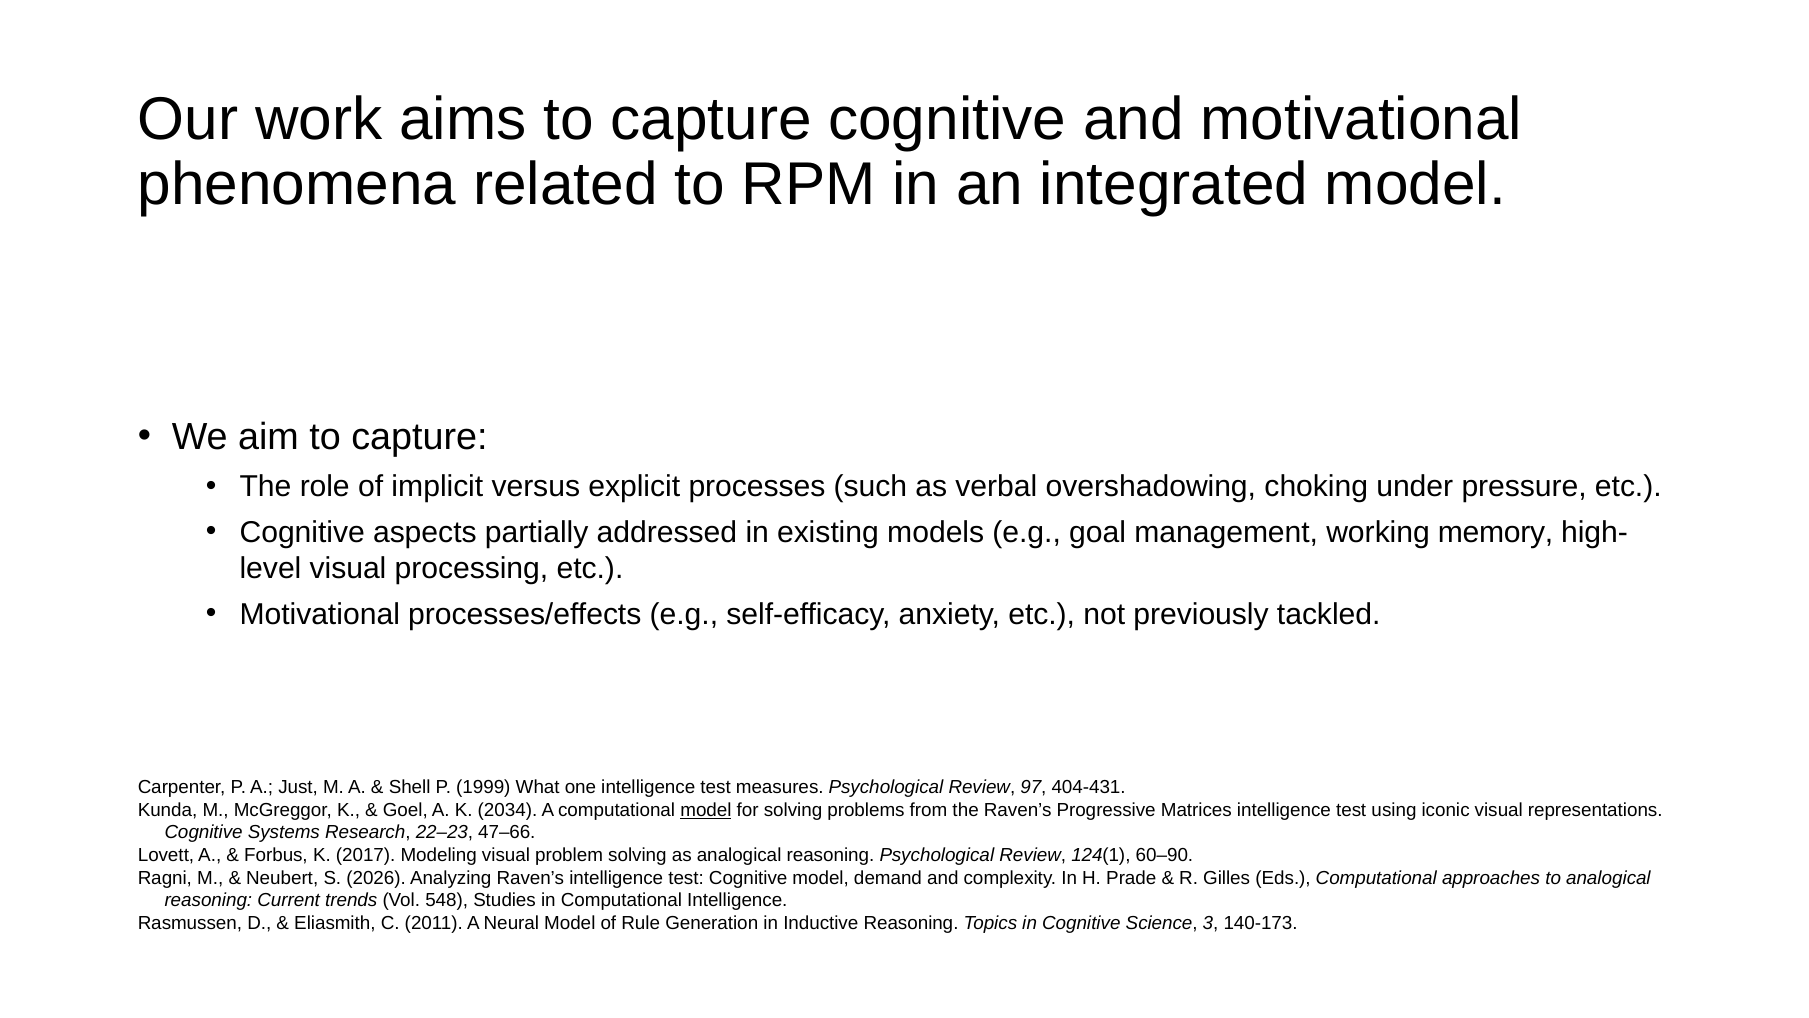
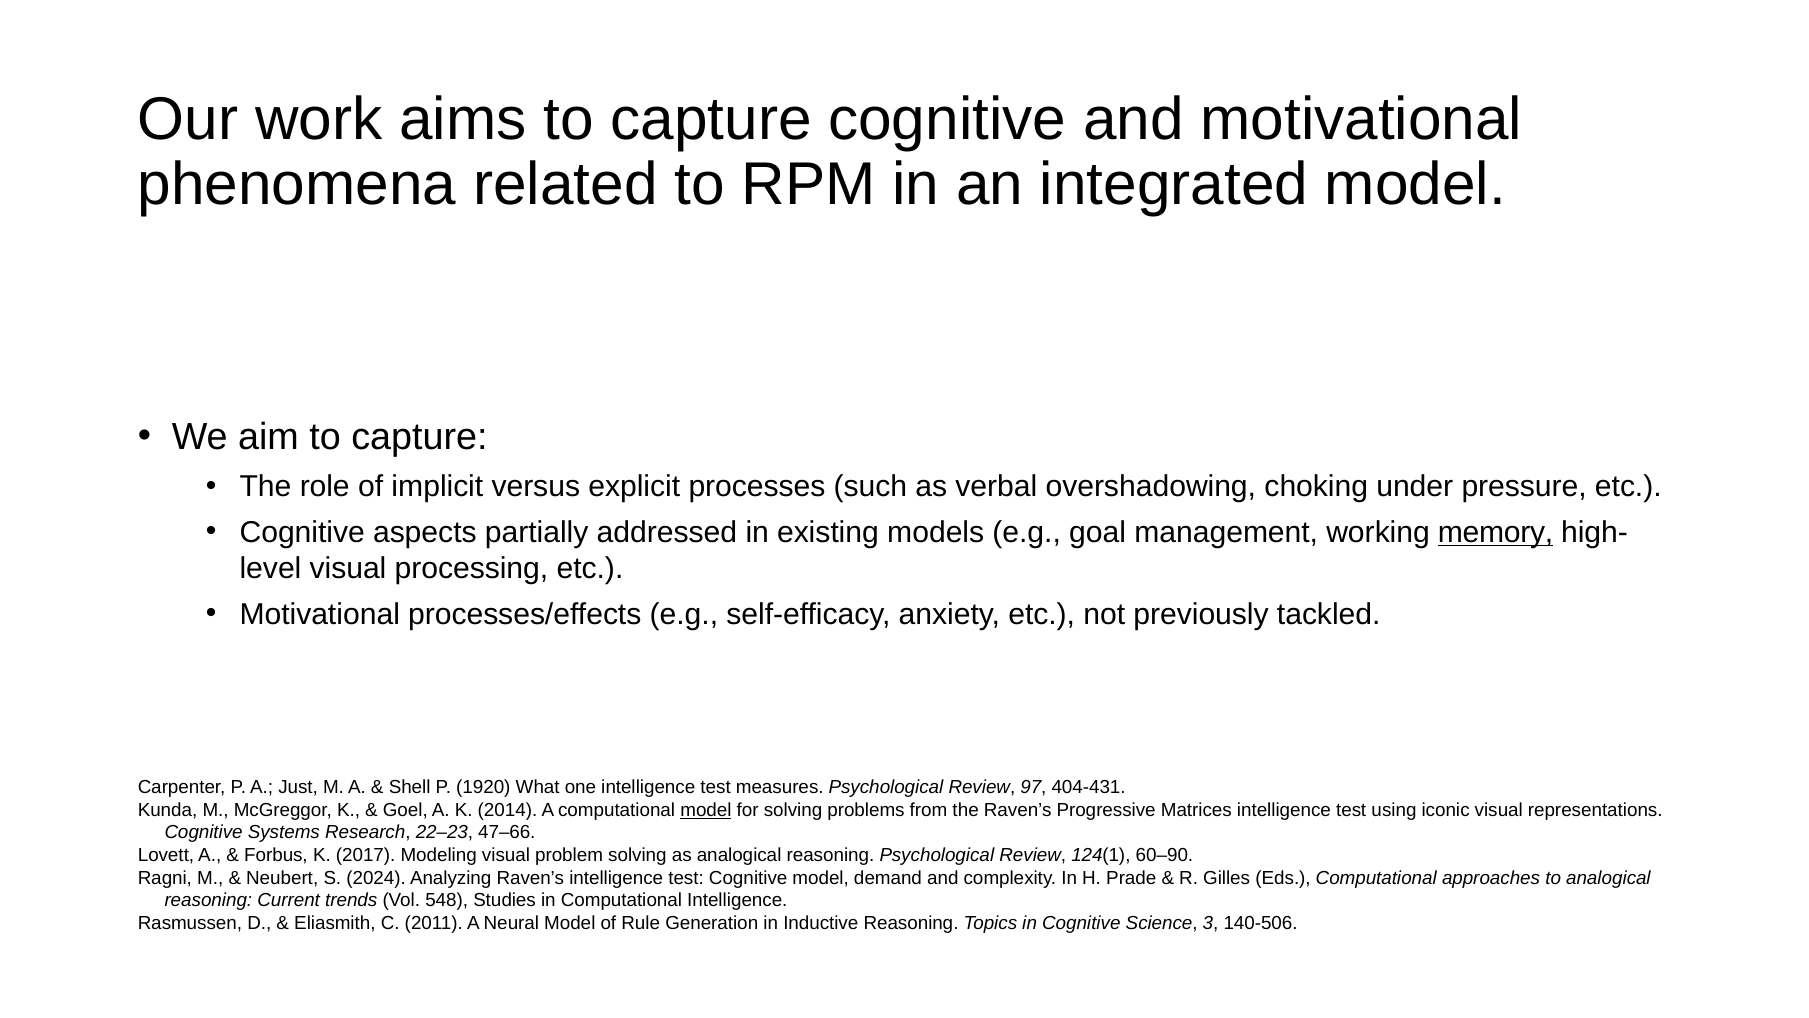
memory underline: none -> present (1496, 532)
1999: 1999 -> 1920 (483, 787)
2034: 2034 -> 2014 (508, 810)
2026: 2026 -> 2024 (376, 878)
140-173: 140-173 -> 140-506 (1261, 923)
